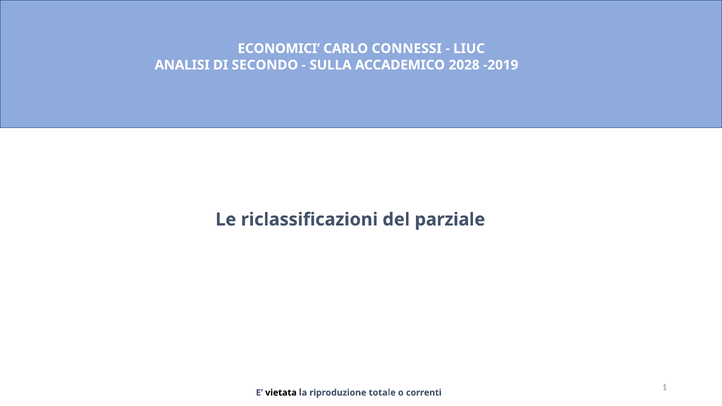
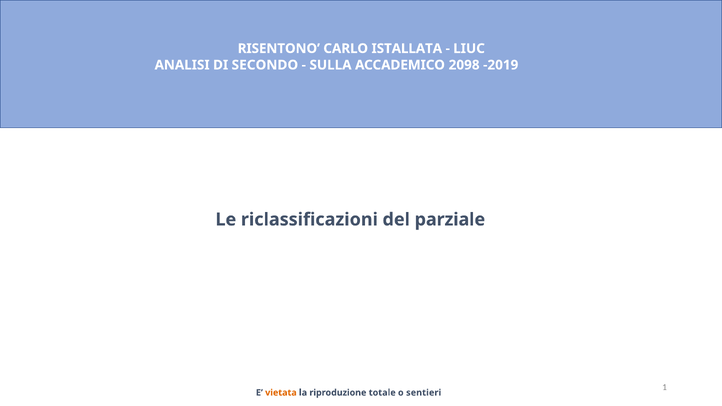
ECONOMICI: ECONOMICI -> RISENTONO (279, 49)
CONNESSI: CONNESSI -> ISTALLATA (407, 49)
2028: 2028 -> 2098 (464, 65)
vietata colour: black -> orange (281, 393)
correnti: correnti -> sentieri (424, 393)
